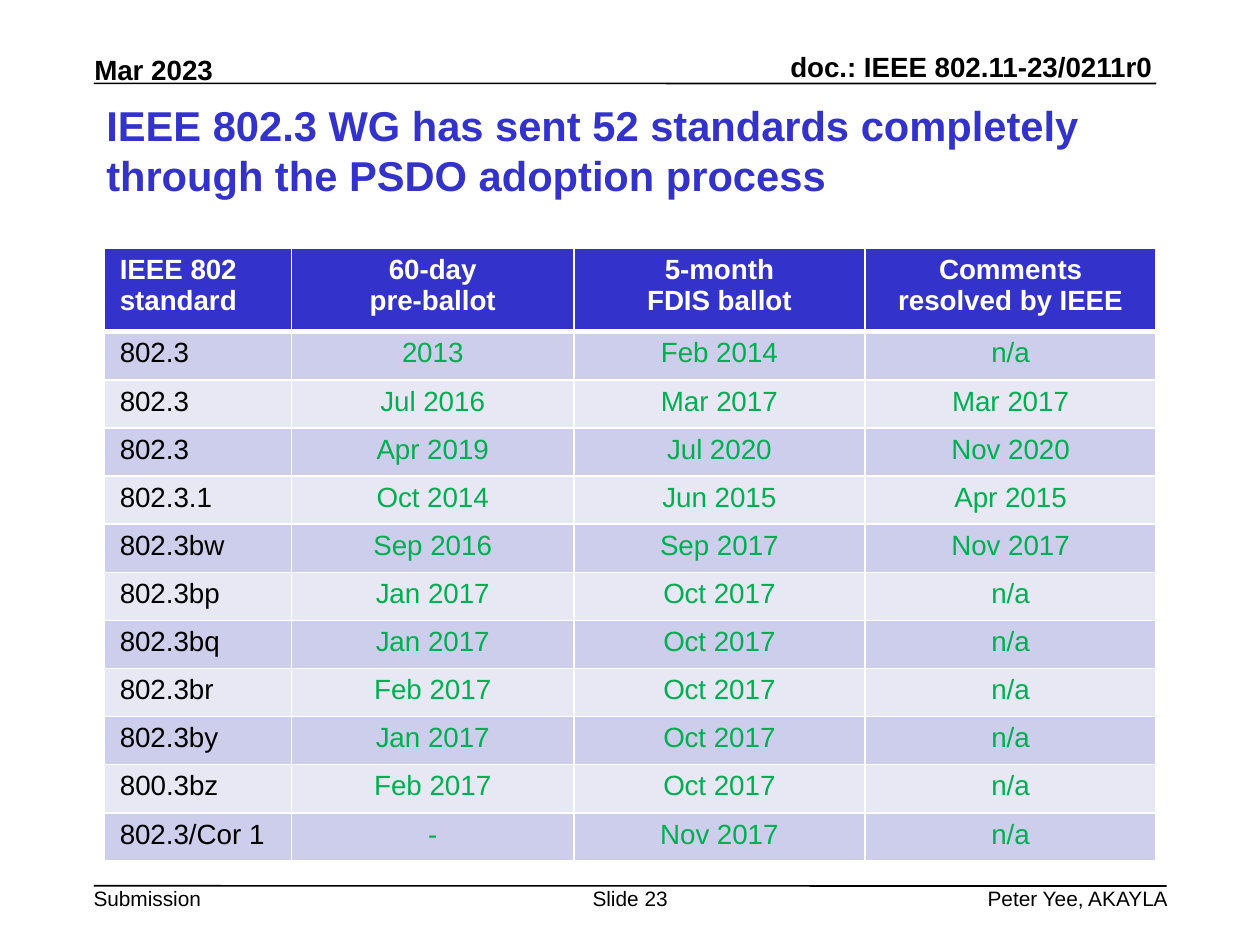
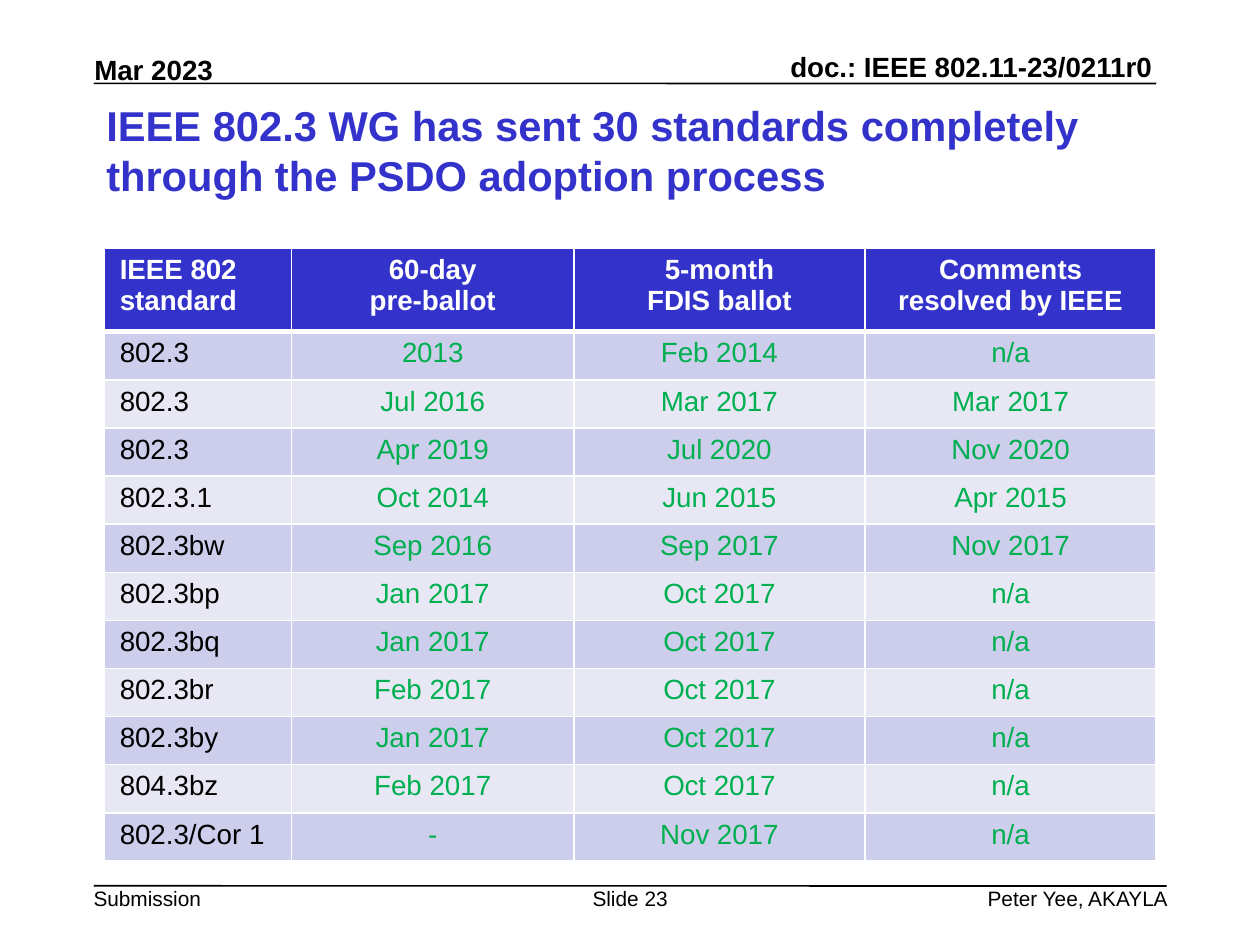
52: 52 -> 30 (616, 128)
800.3bz: 800.3bz -> 804.3bz (169, 786)
